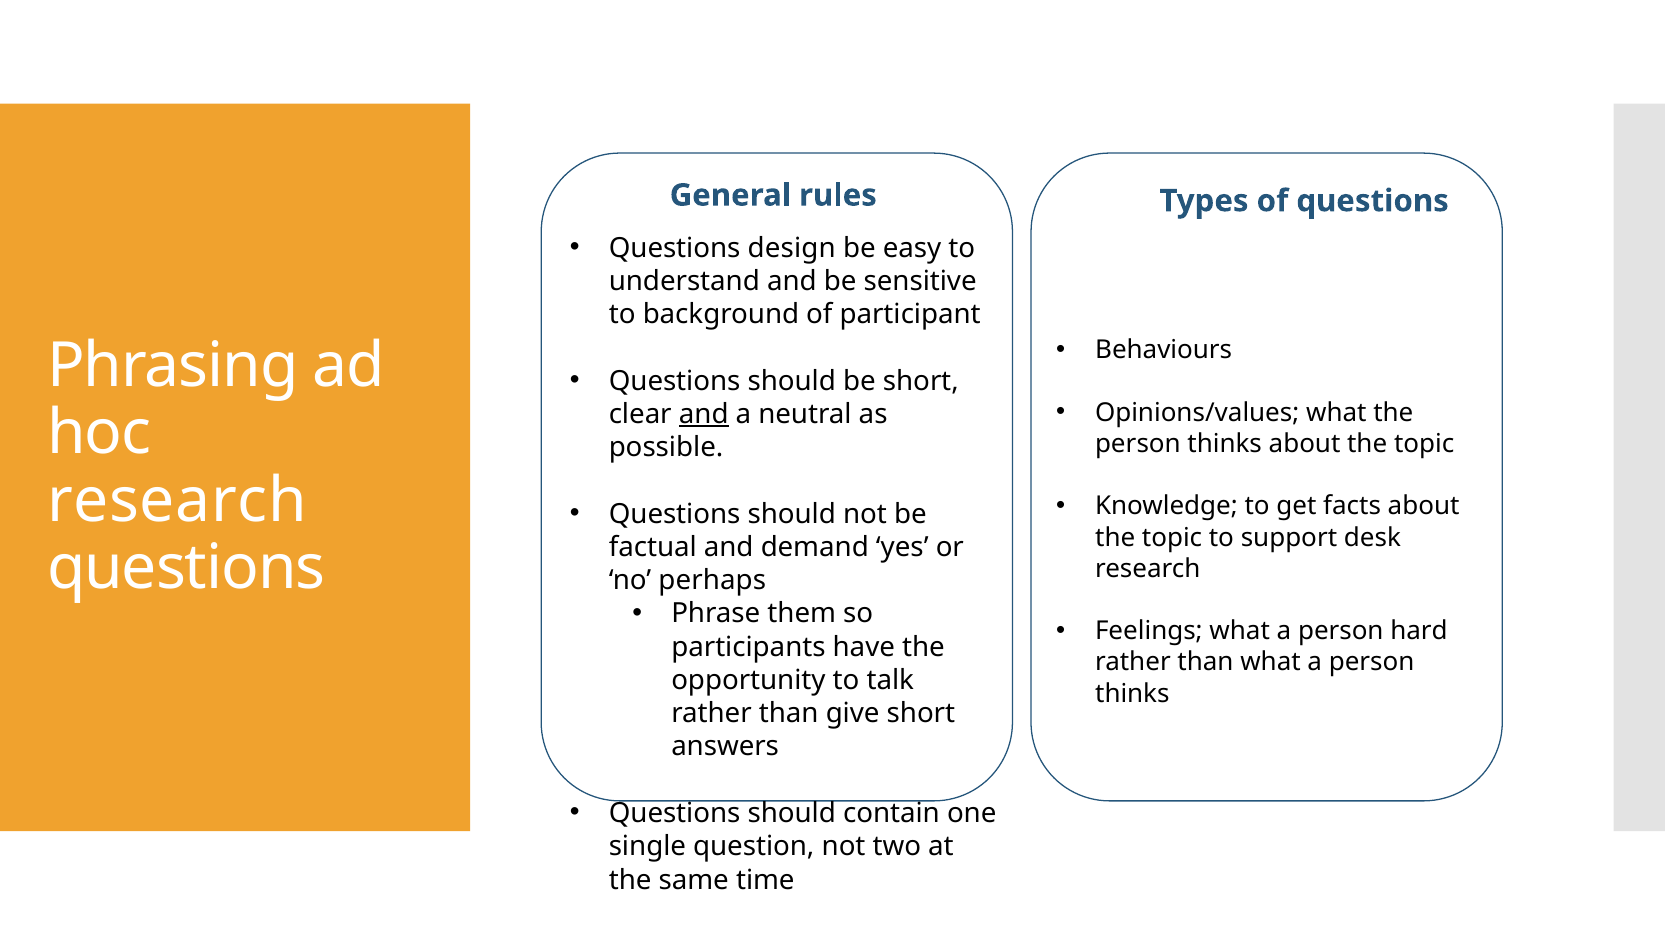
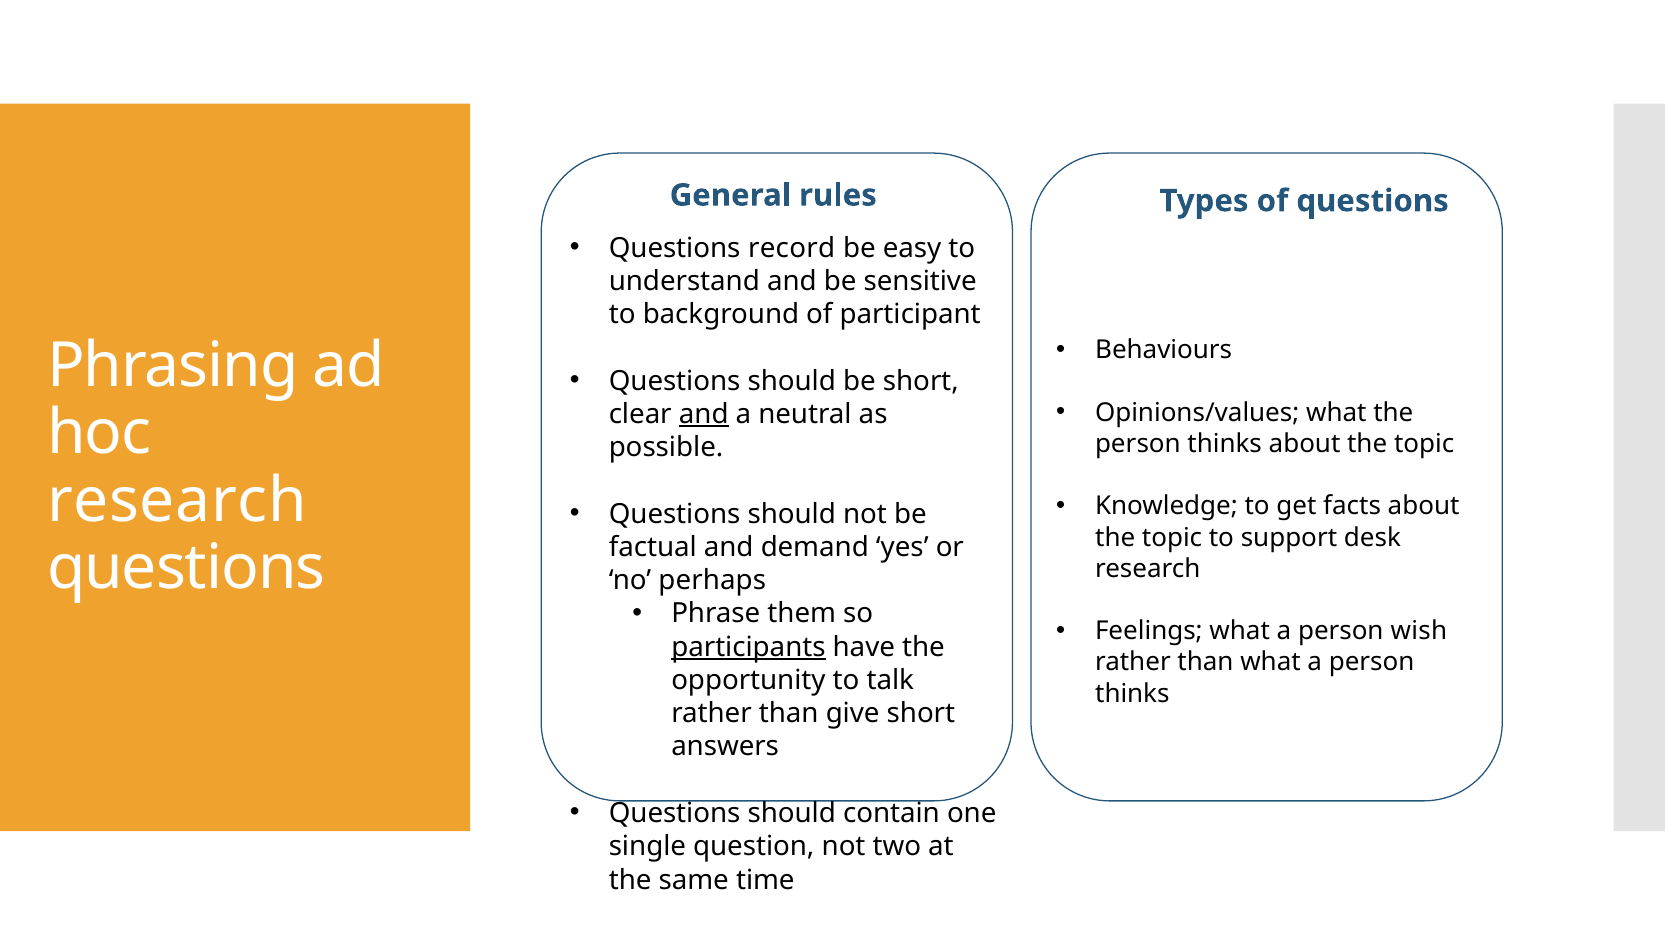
design: design -> record (792, 248)
hard: hard -> wish (1419, 631)
participants underline: none -> present (748, 647)
